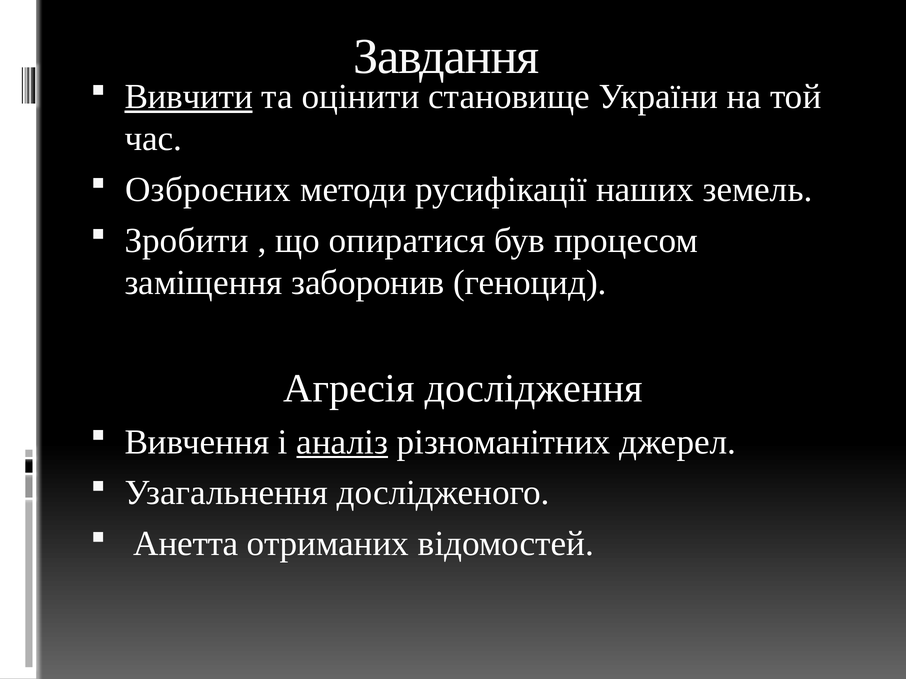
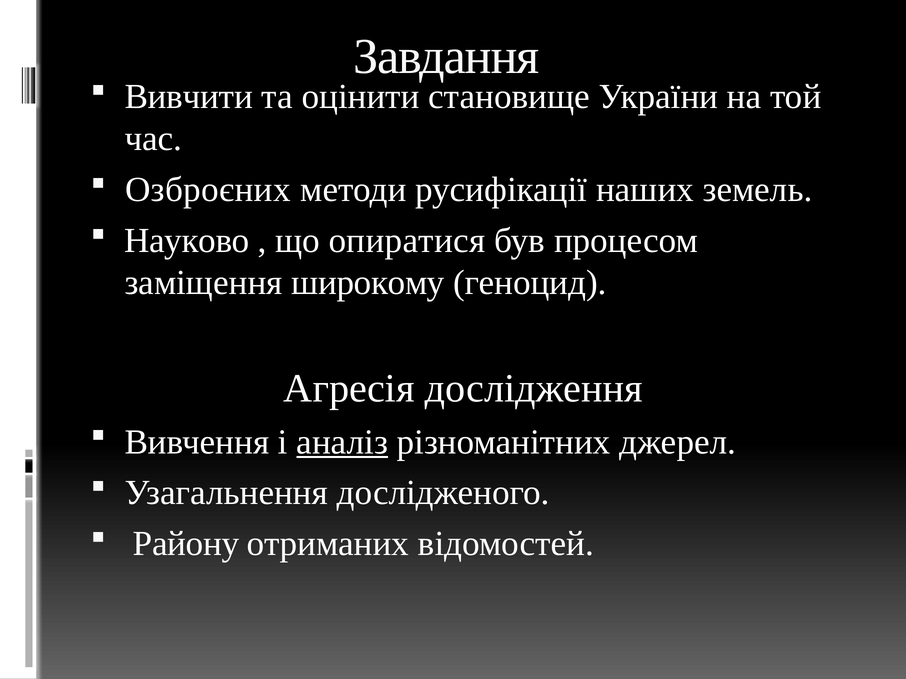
Вивчити underline: present -> none (189, 97)
Зробити: Зробити -> Науково (187, 241)
заборонив: заборонив -> широкому (368, 283)
Анетта: Анетта -> Району (186, 544)
